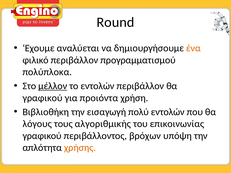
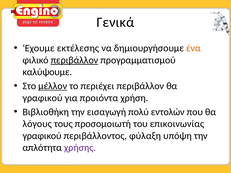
Round: Round -> Γενικά (115, 22)
αναλύεται: αναλύεται -> εκτέλεσης (78, 48)
περιβάλλον underline: none -> present (74, 60)
πολύπλοκα: πολύπλοκα -> καλύψουμε (47, 72)
το εντολών: εντολών -> περιέχει (97, 86)
αλγοριθμικής: αλγοριθμικής -> προσομοιωτή (103, 124)
βρόχων: βρόχων -> φύλαξη (145, 136)
χρήσης colour: orange -> purple (80, 148)
